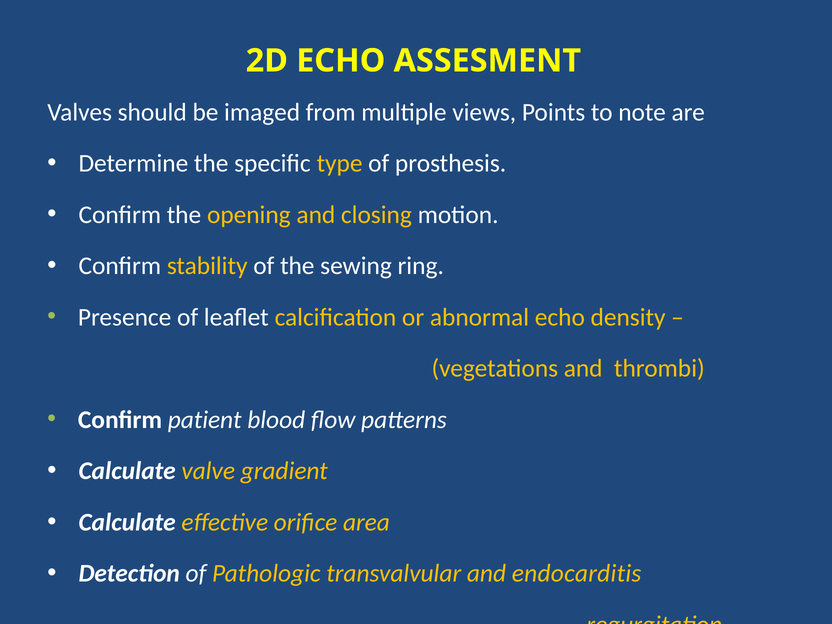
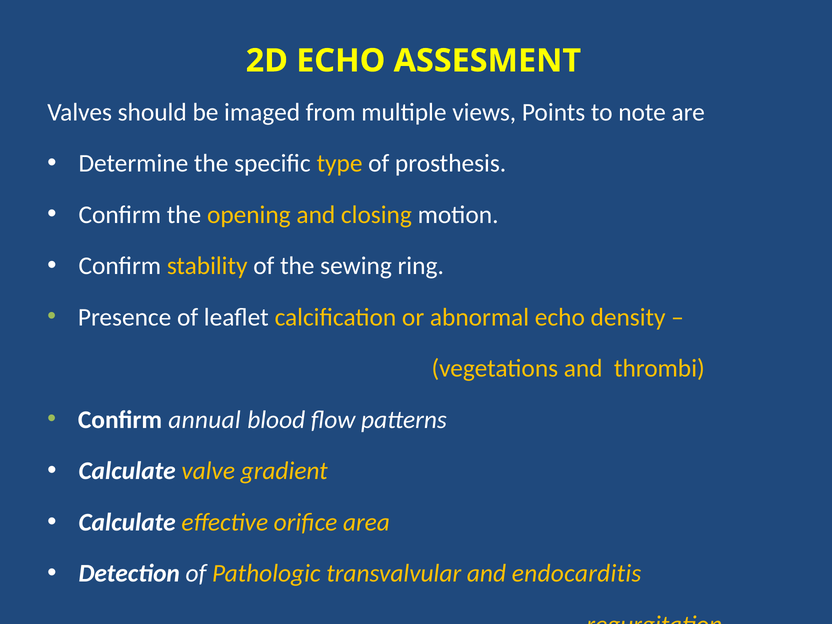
patient: patient -> annual (205, 420)
